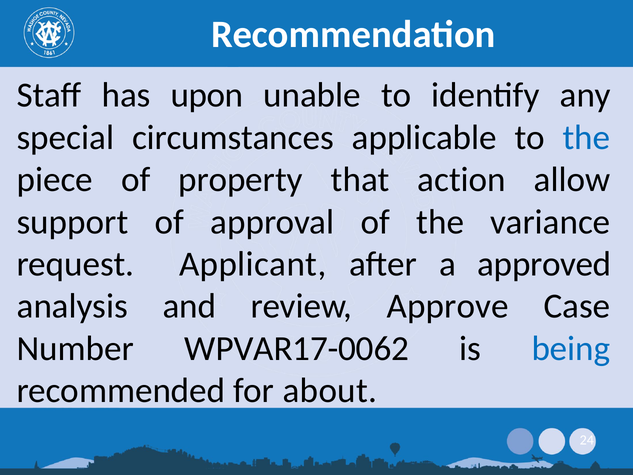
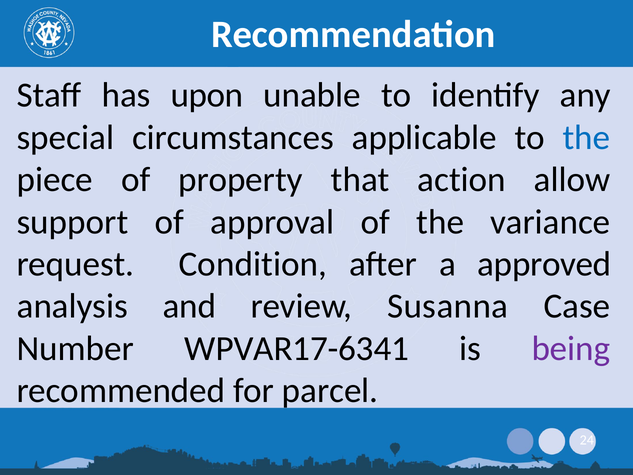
Applicant: Applicant -> Condition (253, 264)
Approve: Approve -> Susanna (448, 306)
WPVAR17-0062: WPVAR17-0062 -> WPVAR17-6341 (297, 348)
being colour: blue -> purple (571, 348)
about: about -> parcel (330, 391)
